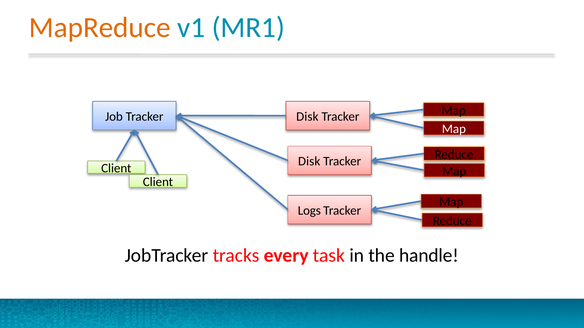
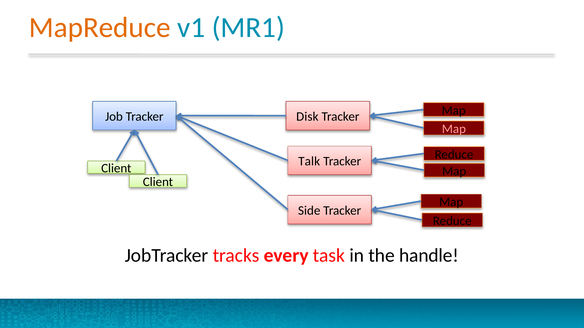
Map colour: white -> pink (454, 129)
Disk: Disk -> Talk (309, 162)
Logs: Logs -> Side (309, 211)
